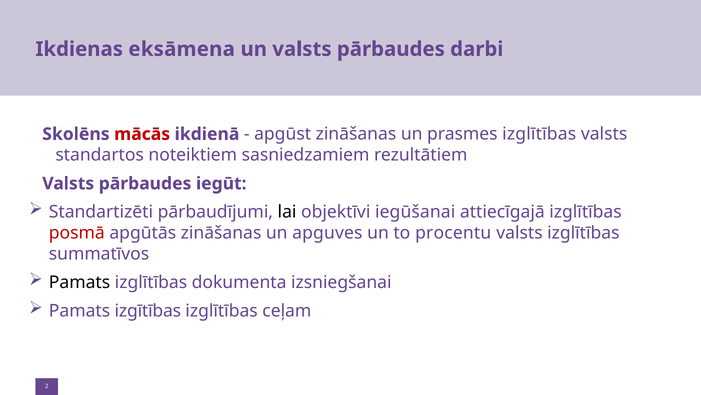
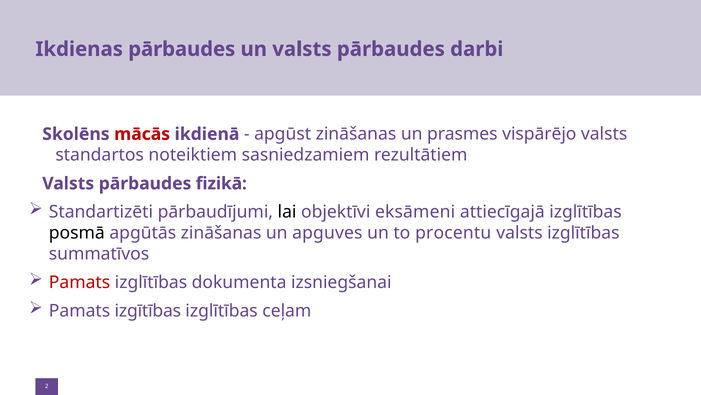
Ikdienas eksāmena: eksāmena -> pārbaudes (182, 49)
prasmes izglītības: izglītības -> vispārējo (539, 134)
iegūt: iegūt -> fizikā (221, 183)
iegūšanai: iegūšanai -> eksāmeni (415, 212)
posmā colour: red -> black (77, 233)
Pamats colour: black -> red (80, 282)
